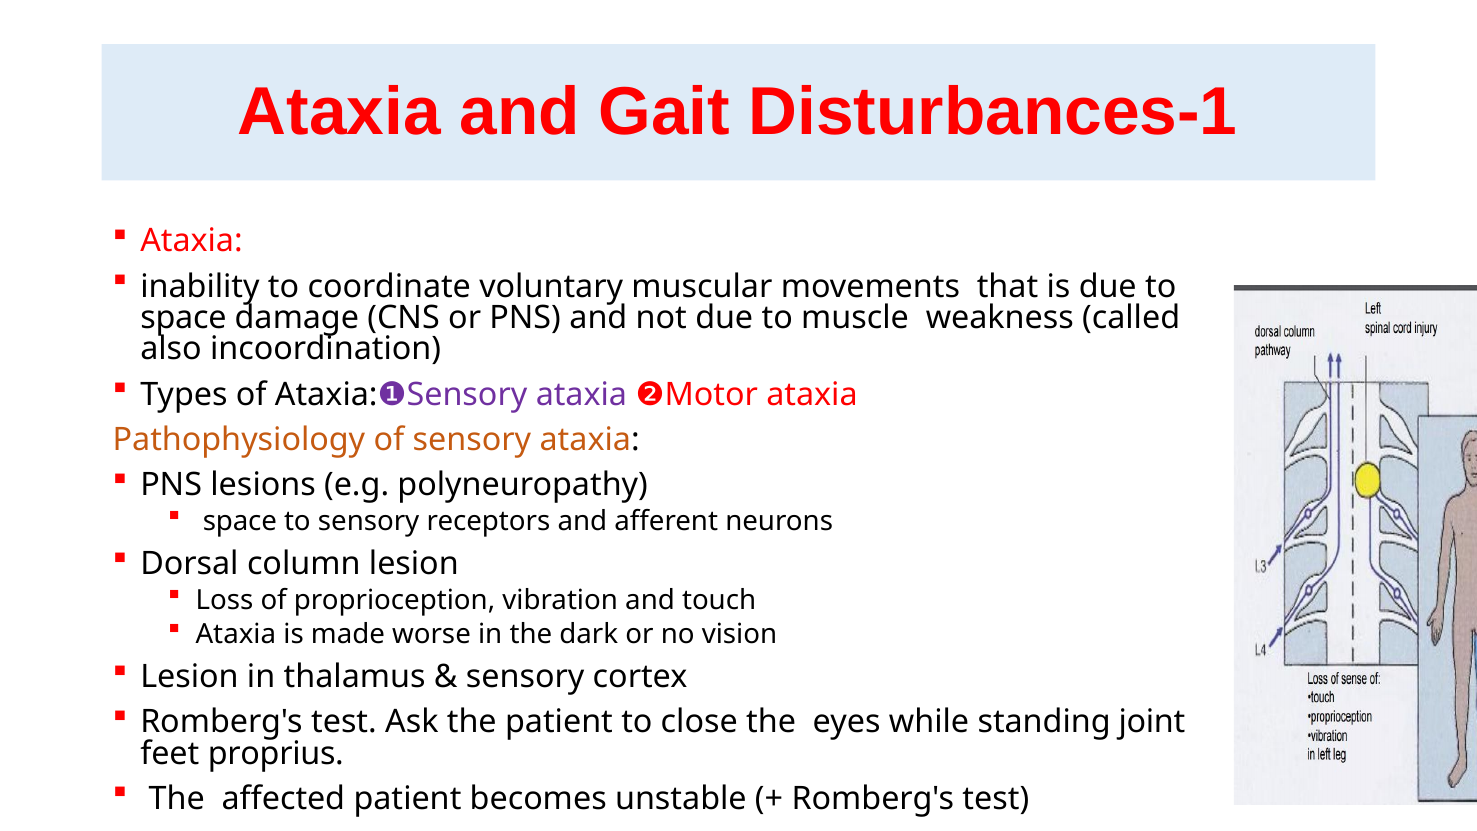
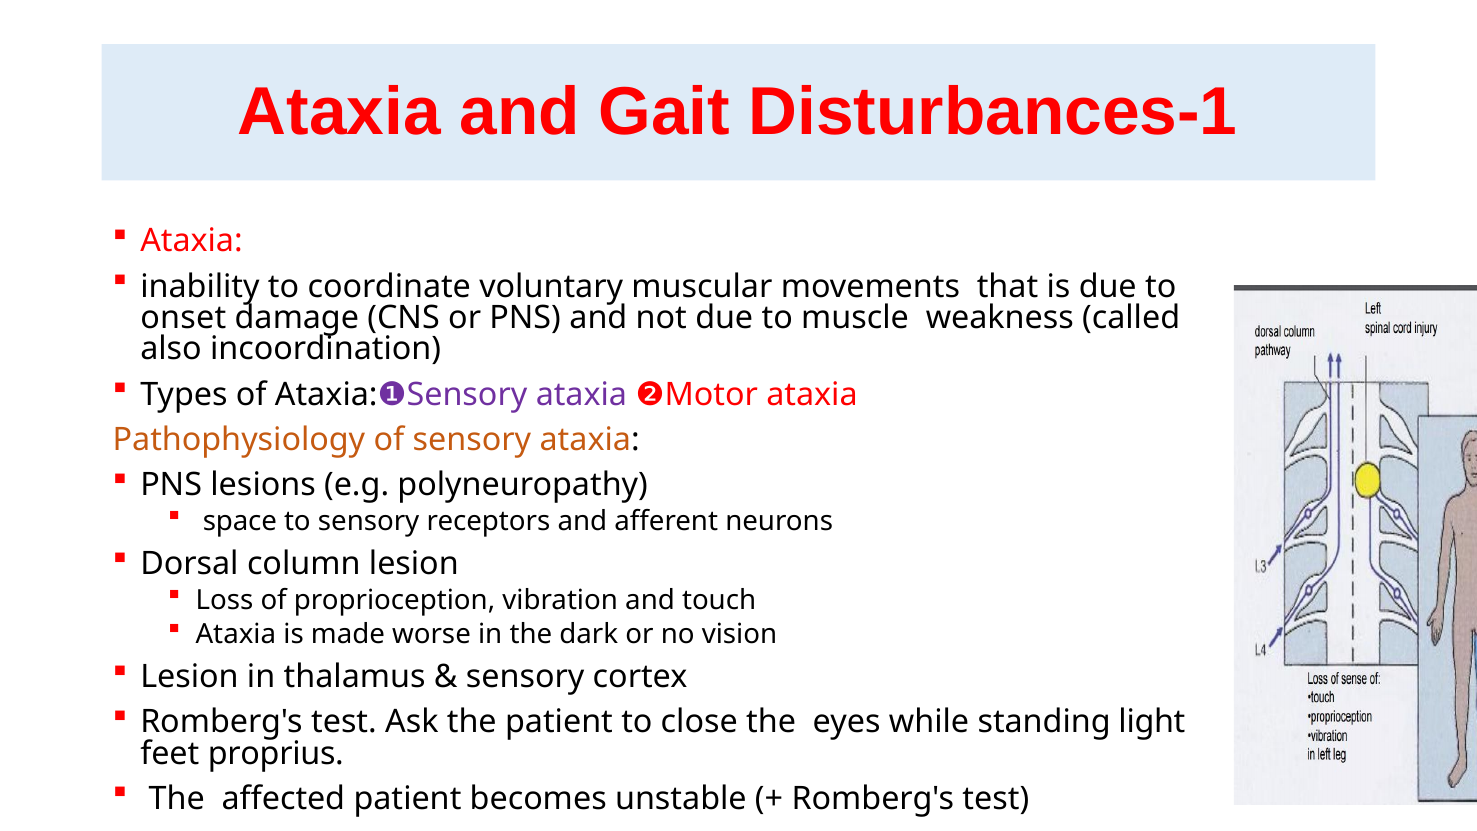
space: space -> onset (183, 318)
joint: joint -> light (1152, 722)
